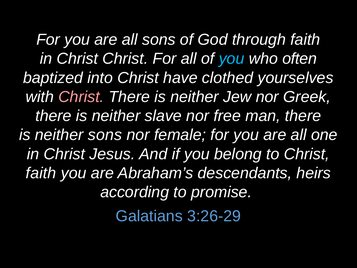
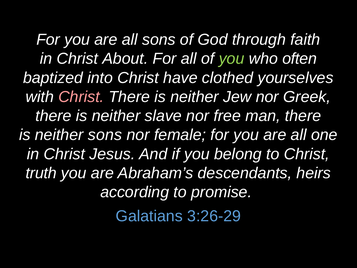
Christ Christ: Christ -> About (125, 59)
you colour: light blue -> light green (232, 59)
faith: faith -> truth (41, 173)
